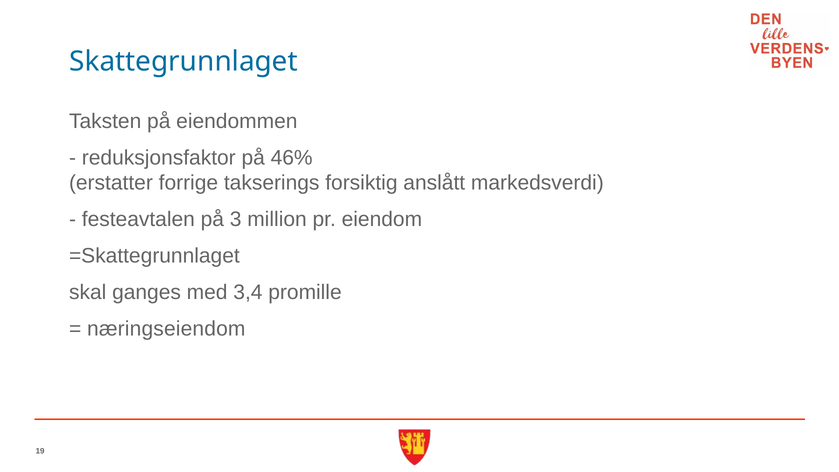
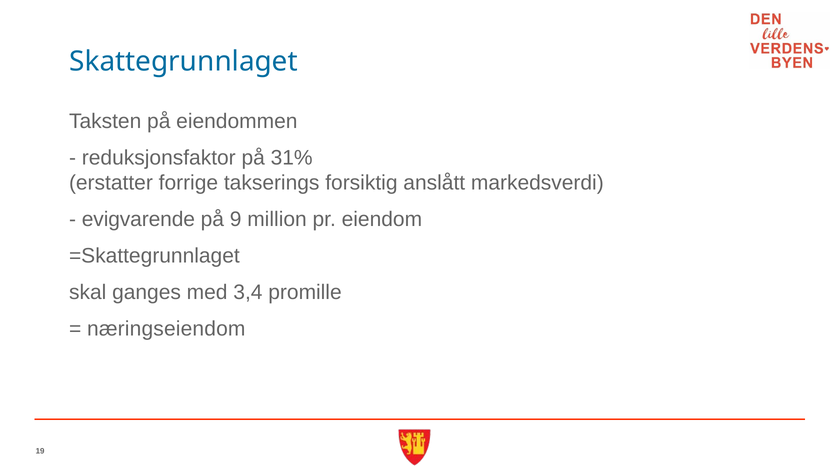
46%: 46% -> 31% (292, 158)
festeavtalen: festeavtalen -> evigvarende (138, 219)
3: 3 -> 9 (236, 219)
